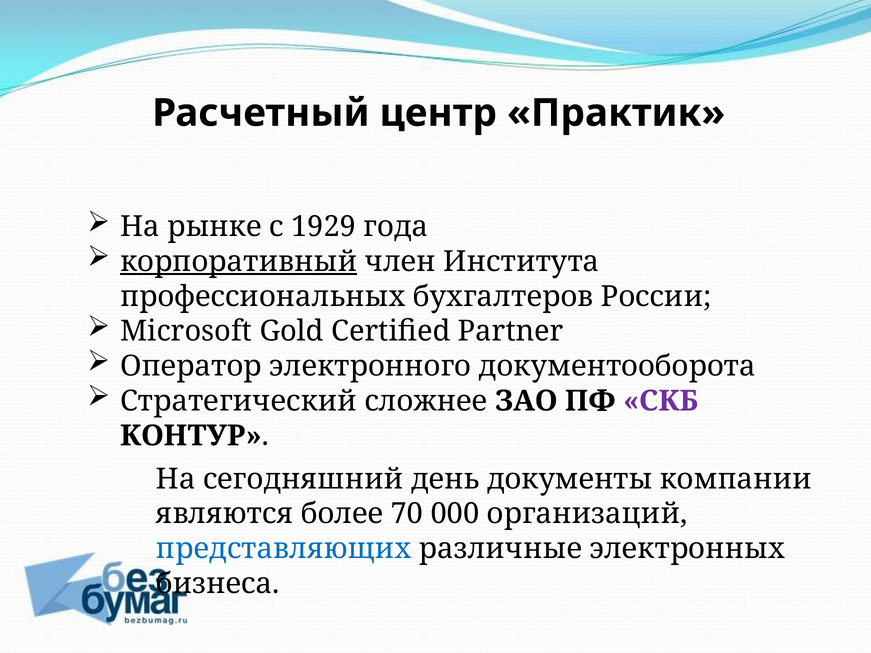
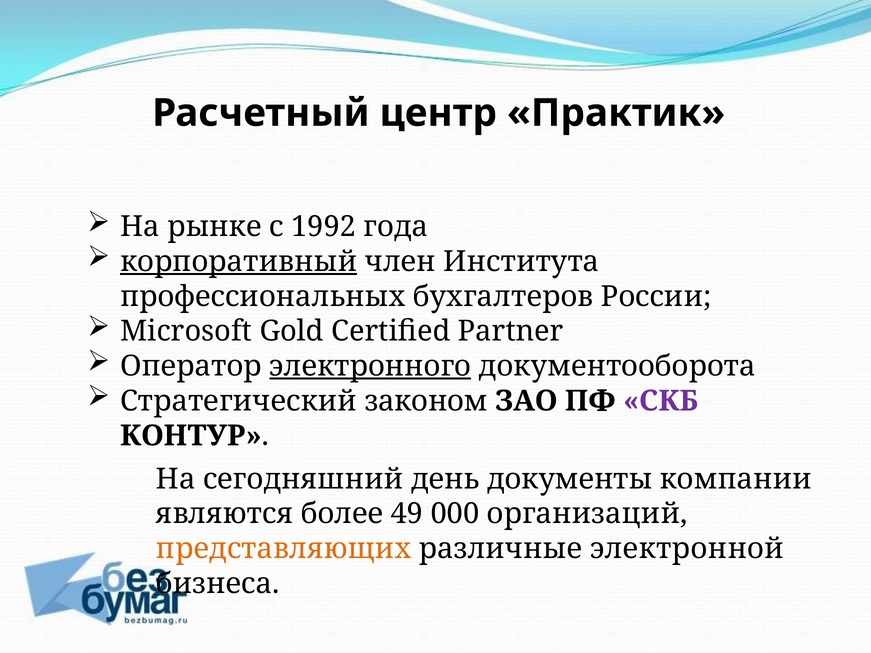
1929: 1929 -> 1992 (324, 227)
электронного underline: none -> present (370, 366)
сложнее: сложнее -> законом (426, 401)
70: 70 -> 49 (407, 514)
представляющих colour: blue -> orange (284, 549)
электронных: электронных -> электронной (687, 549)
